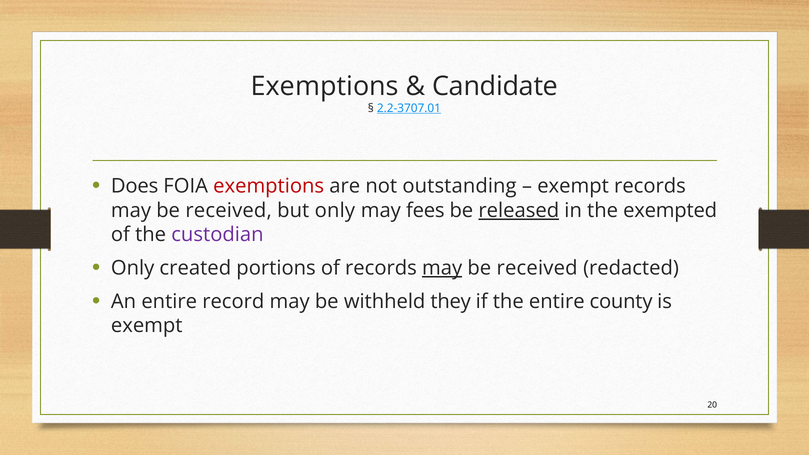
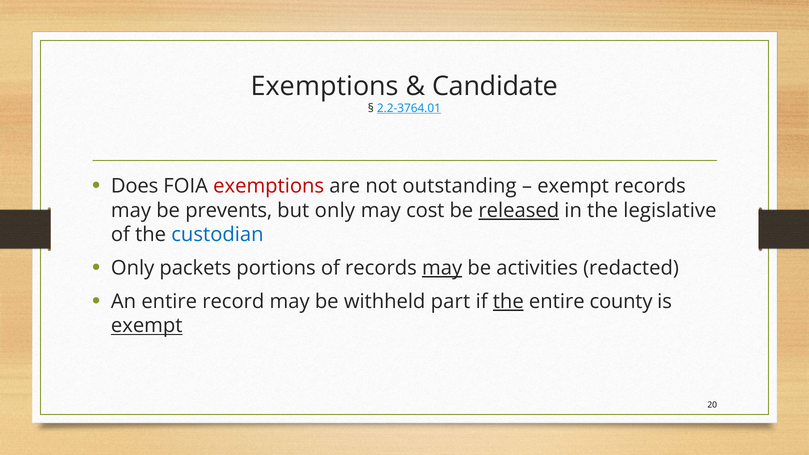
2.2-3707.01: 2.2-3707.01 -> 2.2-3764.01 (409, 108)
received: received -> prevents (229, 211)
fees: fees -> cost (425, 211)
exempted: exempted -> legislative (670, 211)
custodian colour: purple -> blue (217, 235)
created: created -> packets (195, 268)
received: received -> activities (537, 268)
they: they -> part (450, 302)
the underline: none -> present (508, 302)
exempt underline: none -> present (147, 326)
